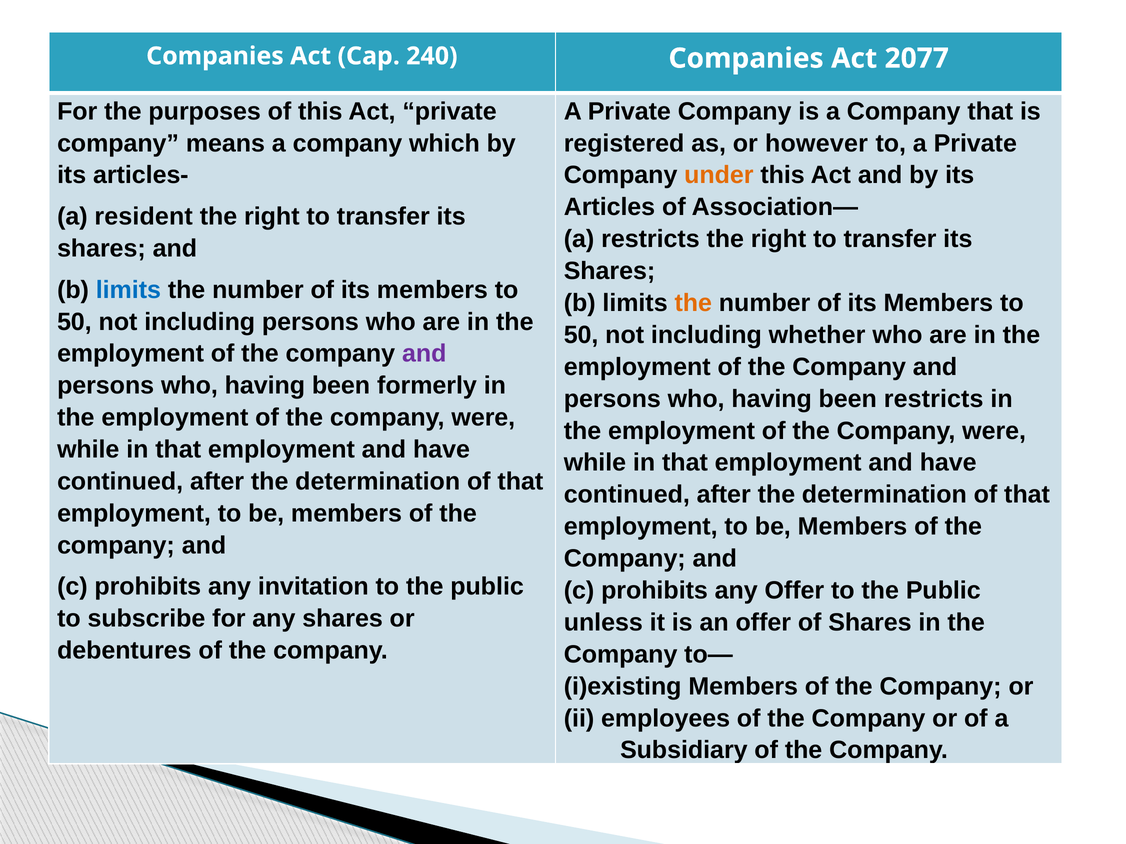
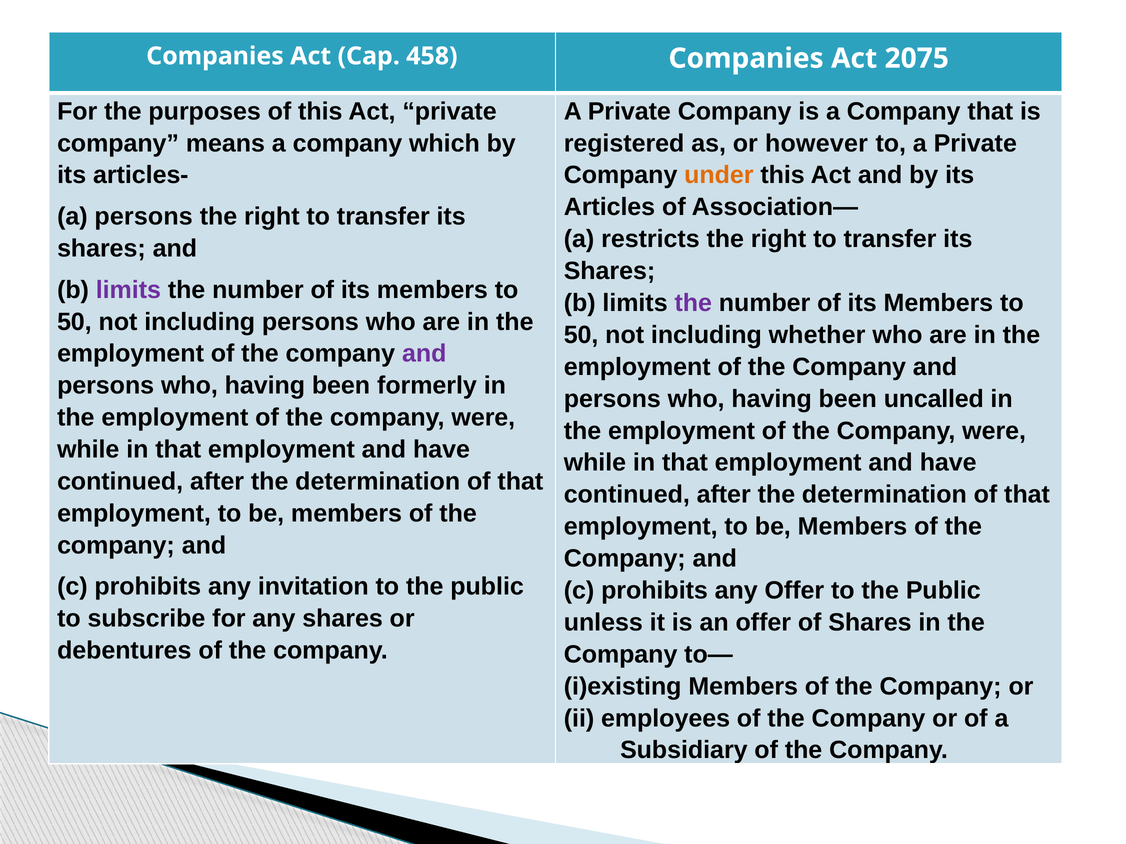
240: 240 -> 458 (432, 56)
2077: 2077 -> 2075 (917, 58)
a resident: resident -> persons (144, 217)
limits colour: blue -> purple (128, 290)
the colour: orange -> purple (693, 303)
been restricts: restricts -> uncalled (934, 399)
